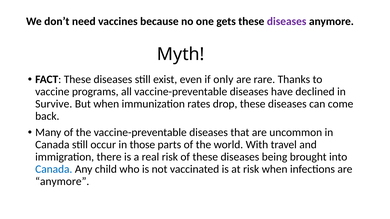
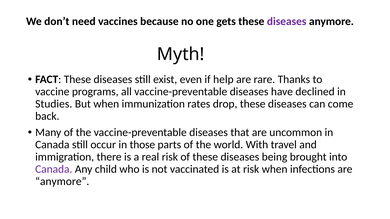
only: only -> help (223, 80)
Survive: Survive -> Studies (54, 104)
Canada colour: blue -> purple (54, 170)
